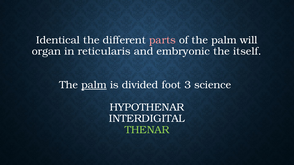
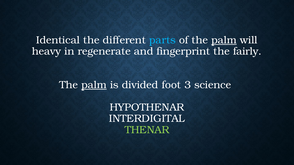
parts colour: pink -> light blue (162, 40)
palm underline: none -> present (224, 40)
organ: organ -> heavy (46, 51)
reticularis: reticularis -> regenerate (104, 51)
embryonic: embryonic -> fingerprint (183, 51)
itself: itself -> fairly (247, 51)
